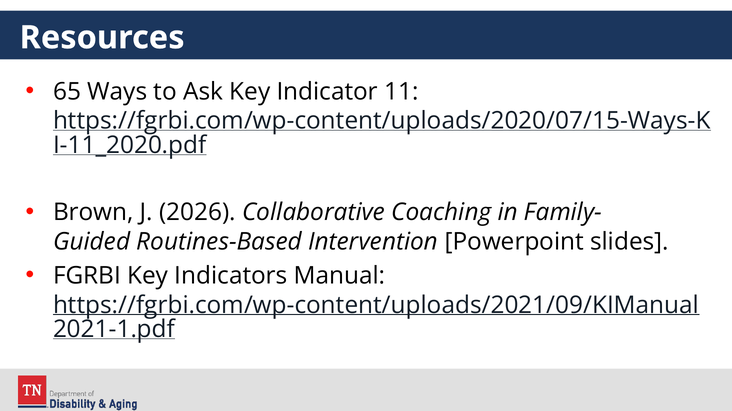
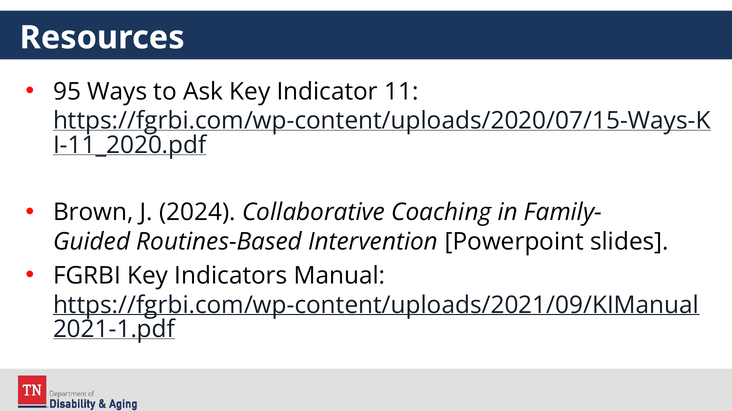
65: 65 -> 95 (67, 92)
2026: 2026 -> 2024 (197, 213)
